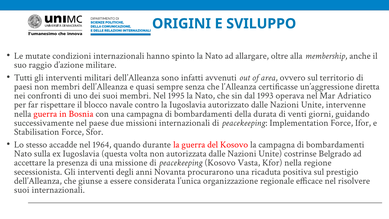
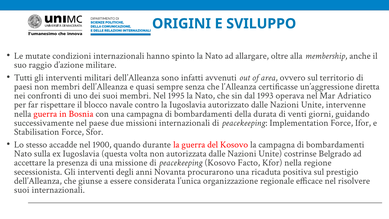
1964: 1964 -> 1900 (102, 144)
Vasta: Vasta -> Facto (249, 162)
